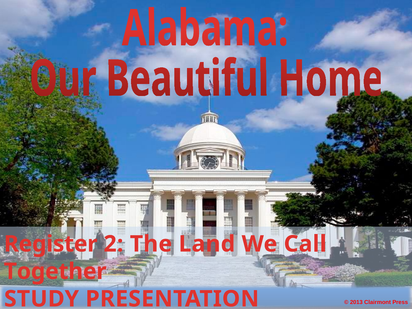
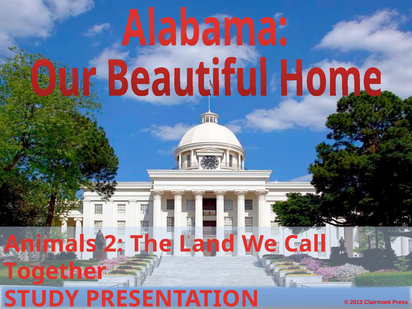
Register: Register -> Animals (50, 244)
